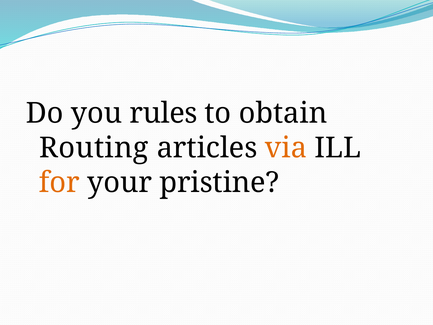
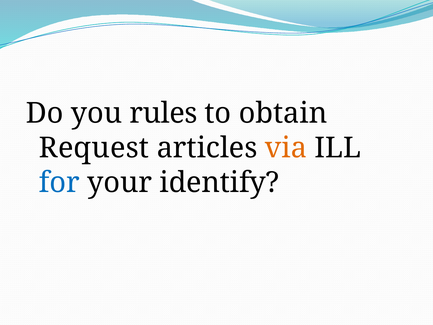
Routing: Routing -> Request (94, 148)
for colour: orange -> blue (59, 182)
pristine: pristine -> identify (219, 182)
